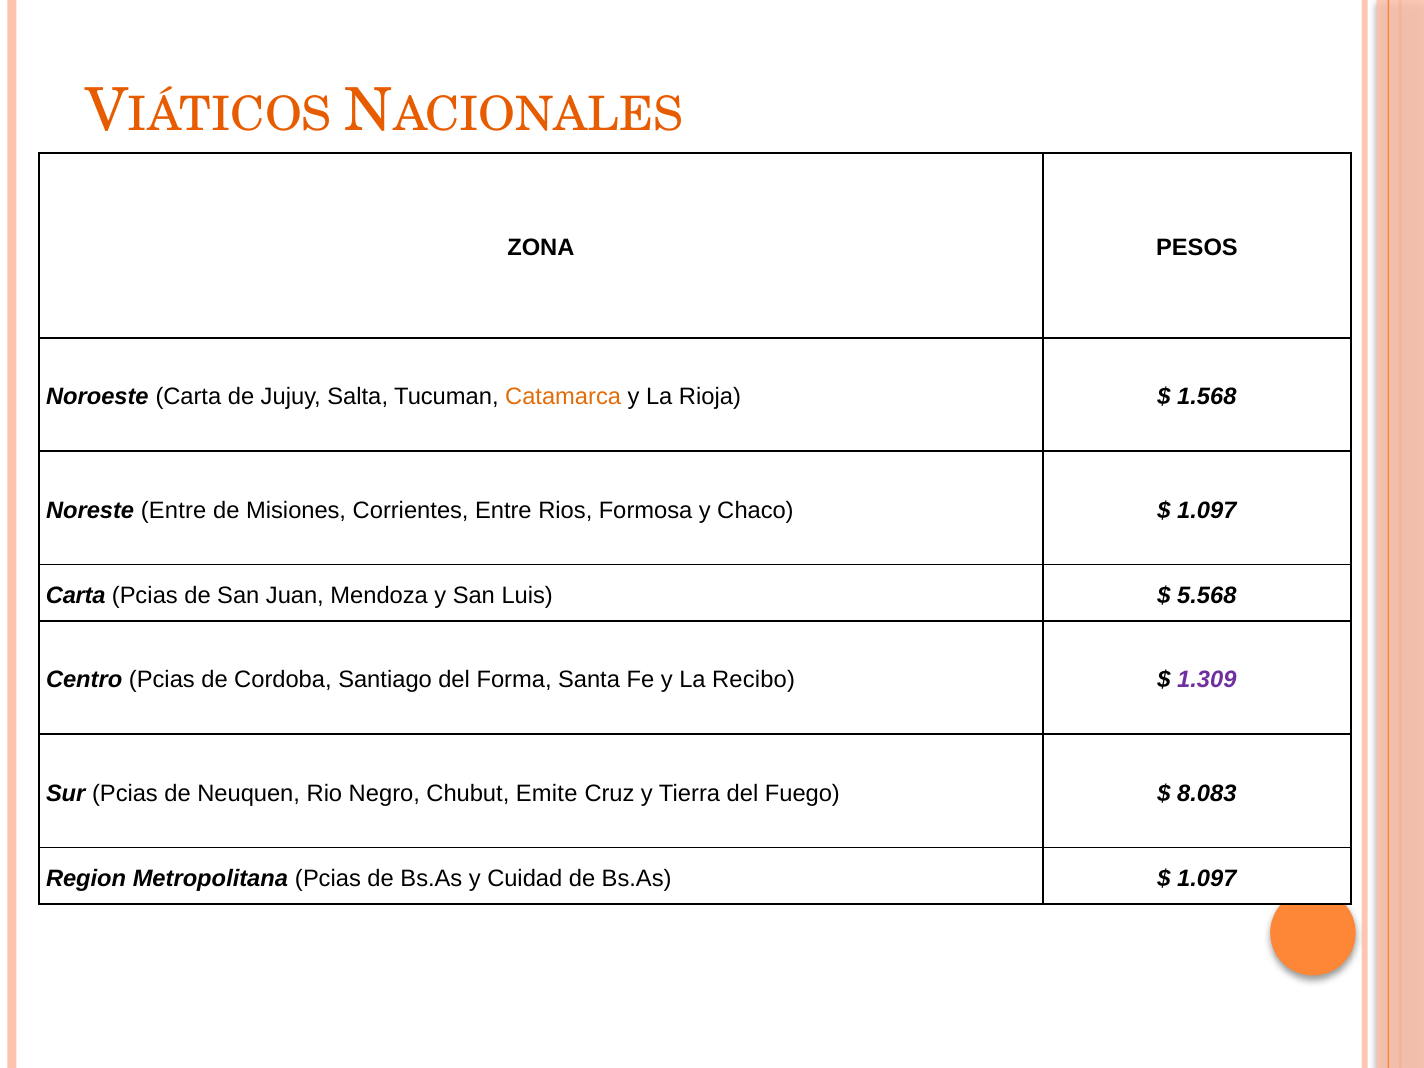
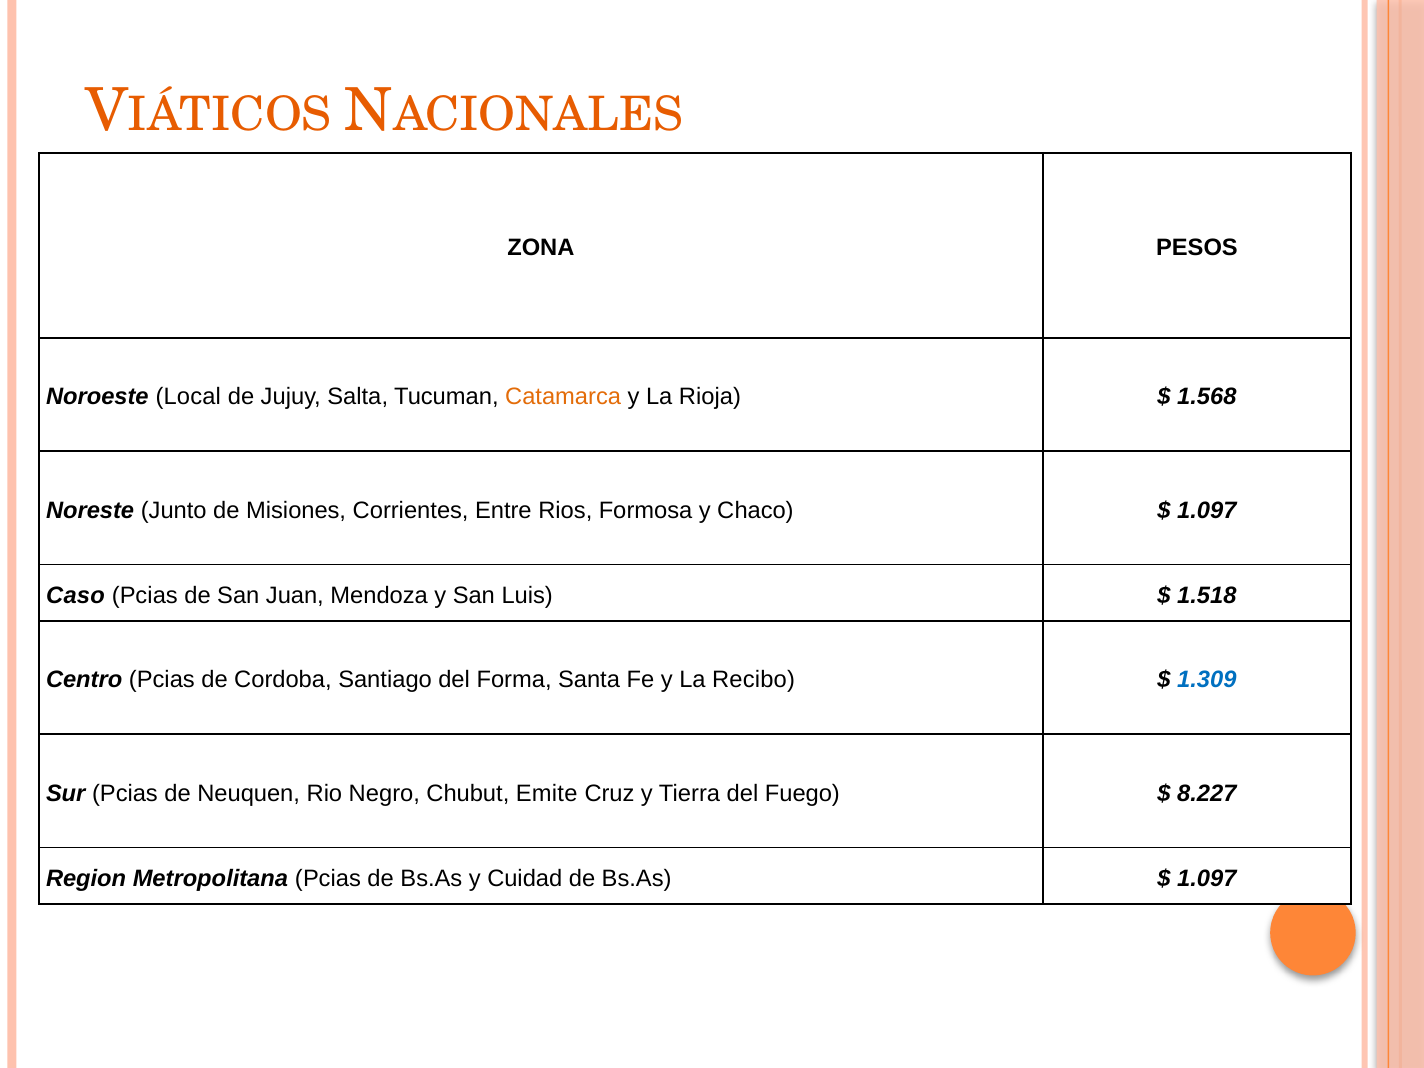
Noroeste Carta: Carta -> Local (188, 397)
Noreste Entre: Entre -> Junto (174, 510)
Carta: Carta -> Caso (75, 595)
5.568: 5.568 -> 1.518 (1207, 595)
1.309 colour: purple -> blue (1207, 680)
8.083: 8.083 -> 8.227 (1207, 793)
